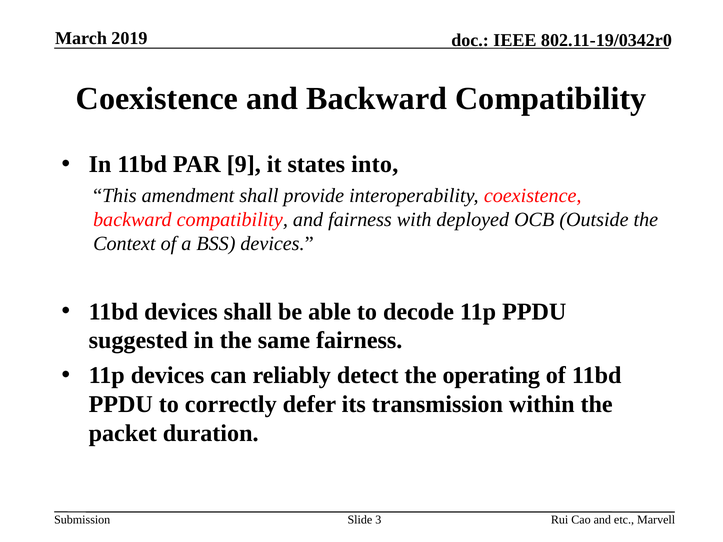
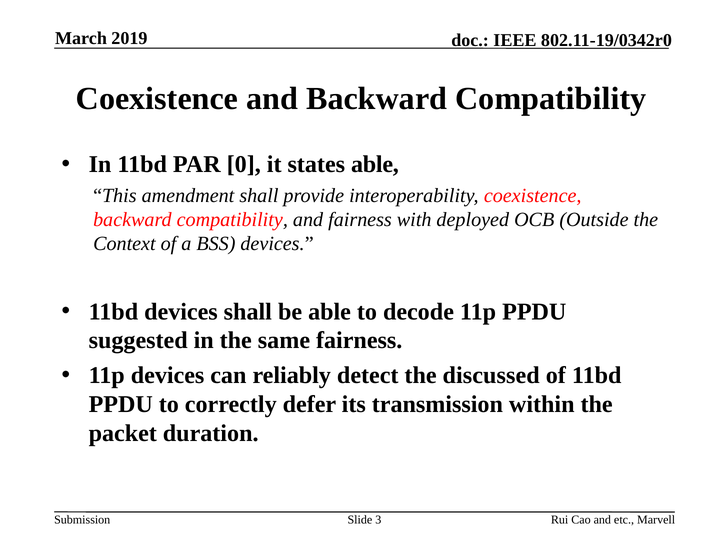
9: 9 -> 0 (244, 165)
states into: into -> able (375, 165)
operating: operating -> discussed (491, 376)
